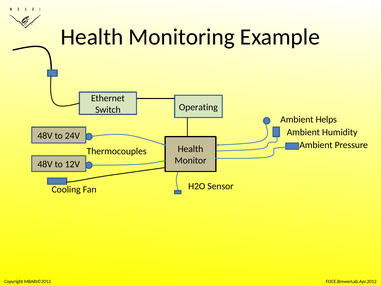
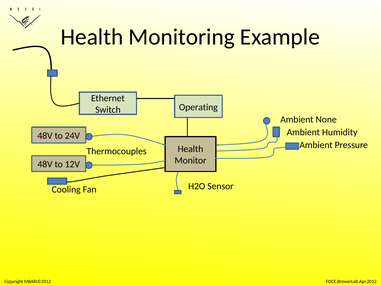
Helps: Helps -> None (326, 119)
